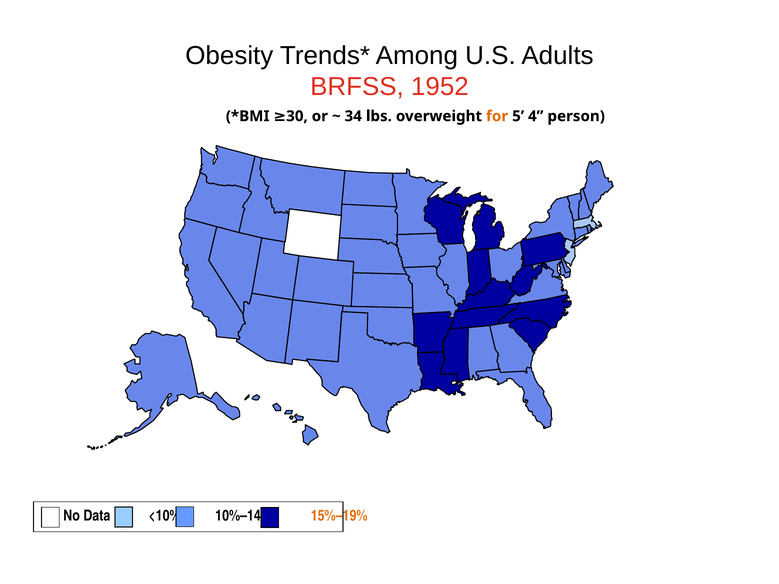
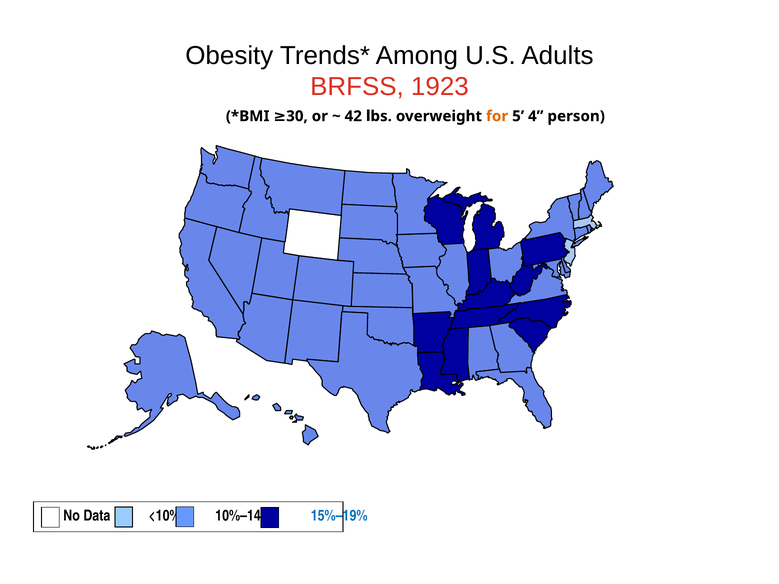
1952: 1952 -> 1923 (440, 87)
34: 34 -> 42 (353, 116)
15%–19% colour: orange -> blue (339, 516)
